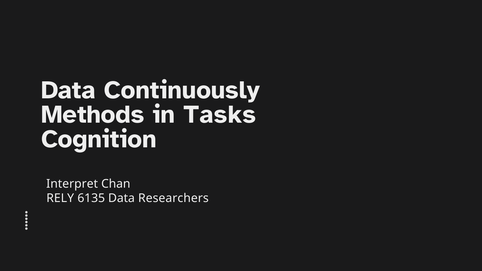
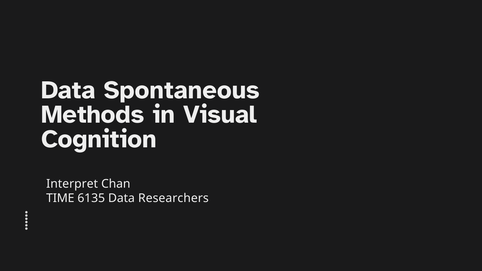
Continuously: Continuously -> Spontaneous (182, 90)
Tasks: Tasks -> Visual (220, 115)
RELY: RELY -> TIME (60, 198)
